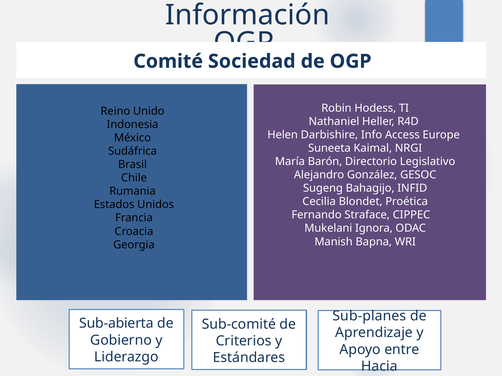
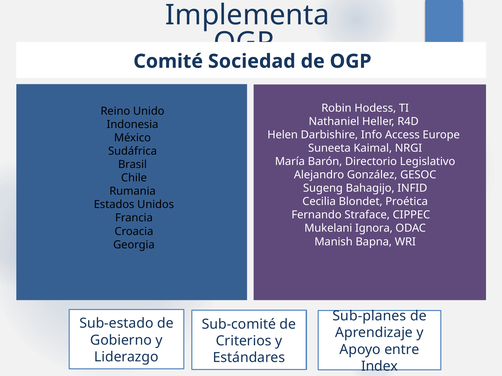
Información: Información -> Implementa (247, 15)
Sub-abierta: Sub-abierta -> Sub-estado (116, 324)
Hacia: Hacia -> Index (380, 367)
